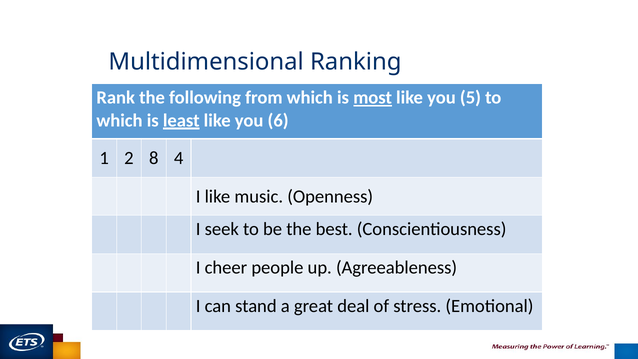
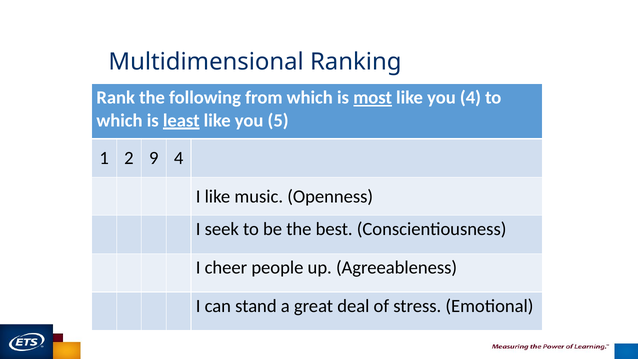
you 5: 5 -> 4 (470, 98)
6: 6 -> 5 (278, 120)
8: 8 -> 9 (154, 158)
